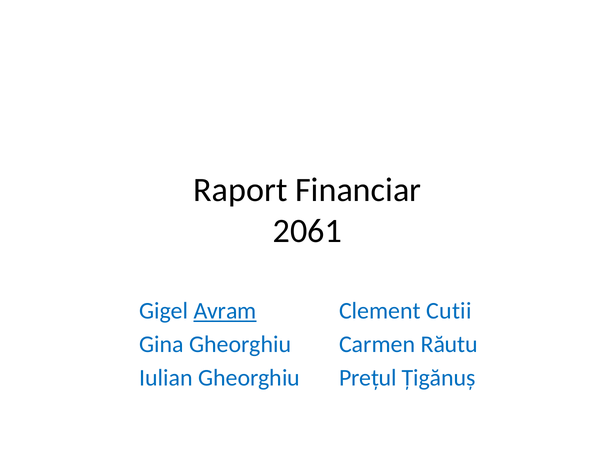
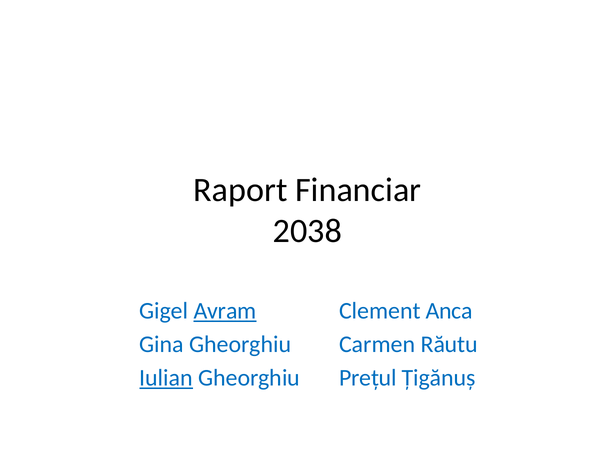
2061: 2061 -> 2038 (307, 231)
Cutii: Cutii -> Anca (449, 311)
Iulian underline: none -> present (166, 378)
